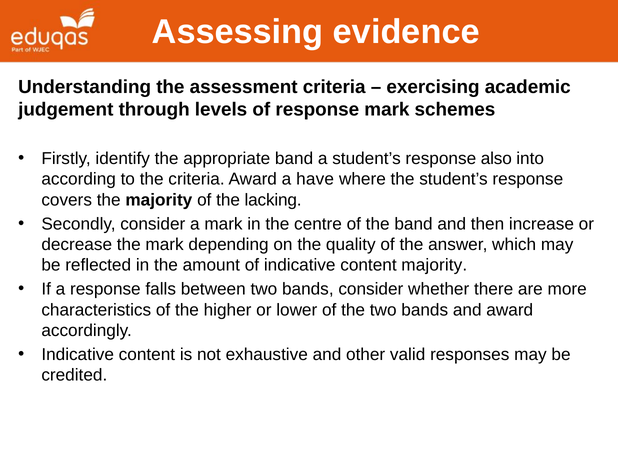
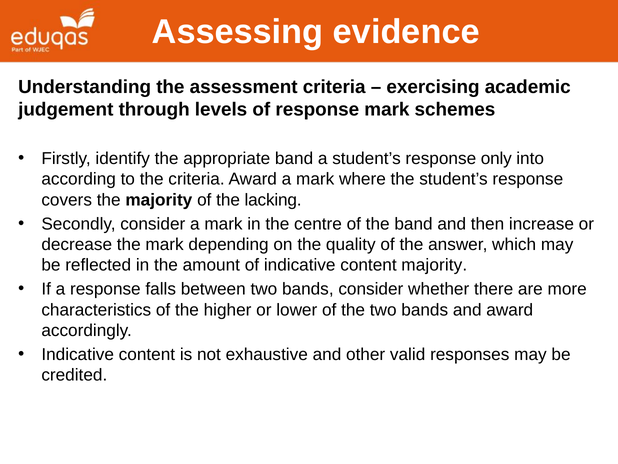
also: also -> only (496, 158)
Award a have: have -> mark (315, 179)
